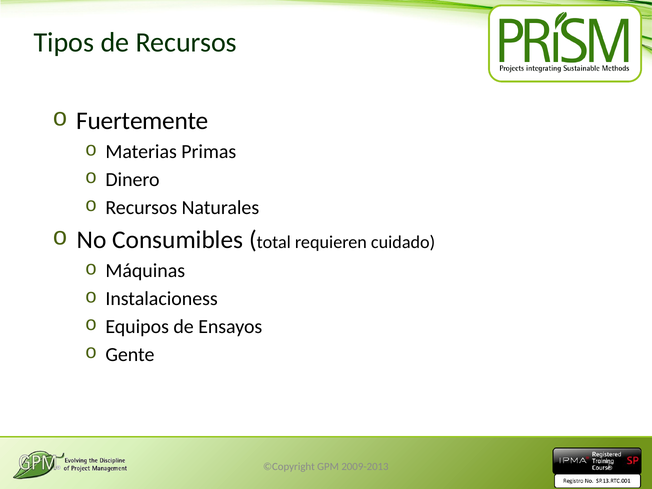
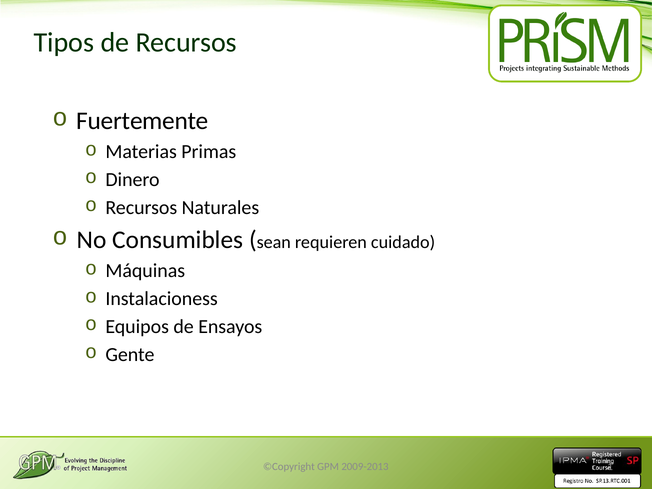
total: total -> sean (274, 242)
5: 5 -> 1 (610, 467)
